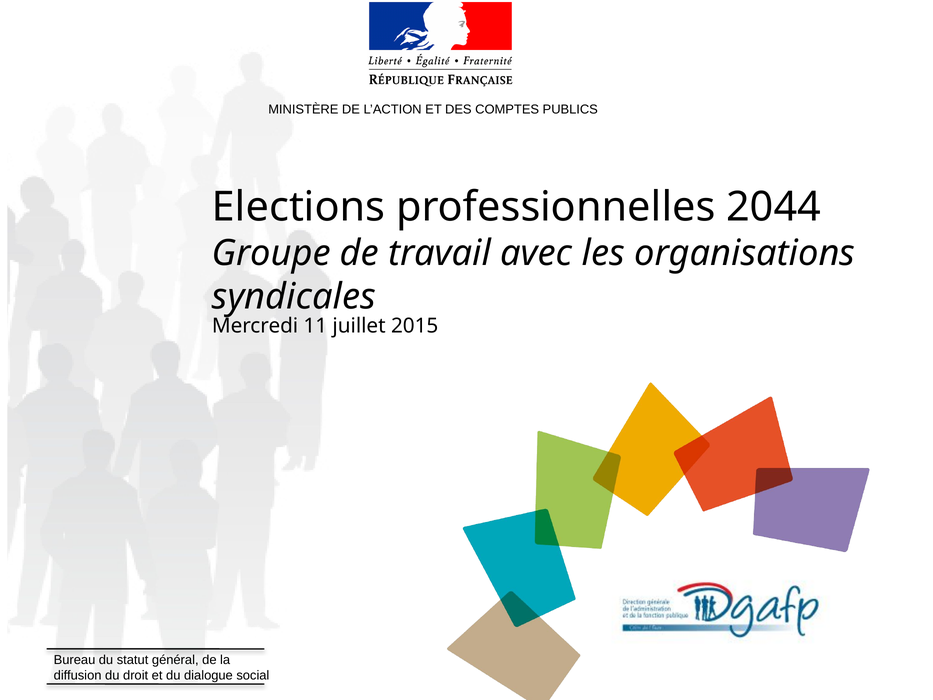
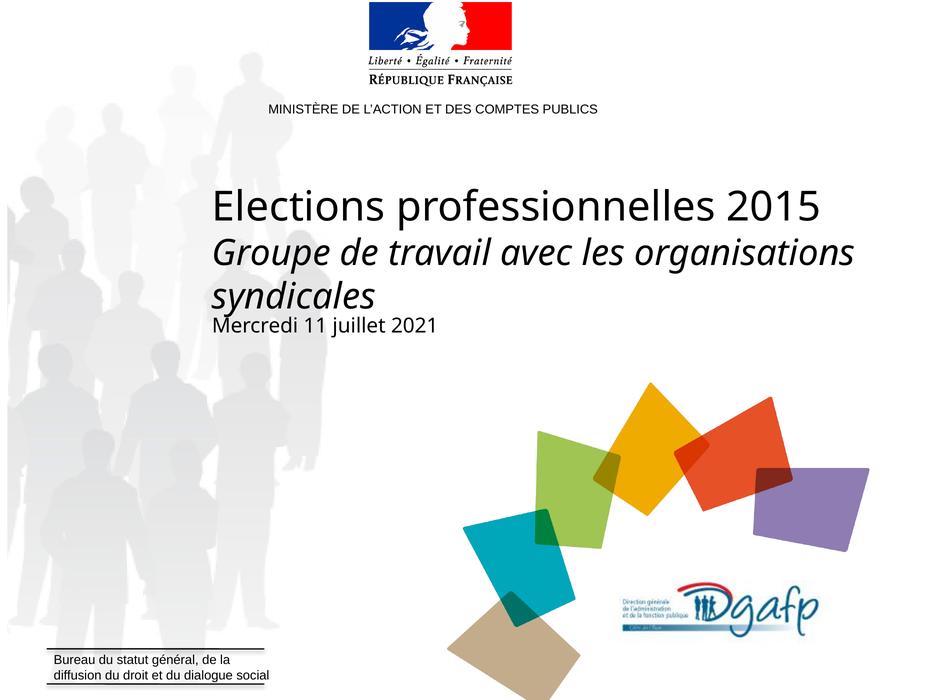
2044: 2044 -> 2015 (774, 207)
2015: 2015 -> 2021 (415, 326)
